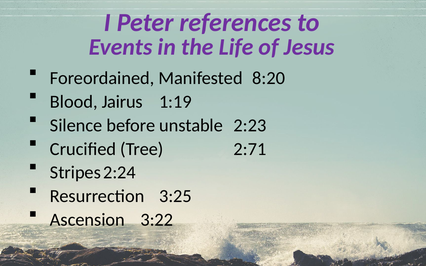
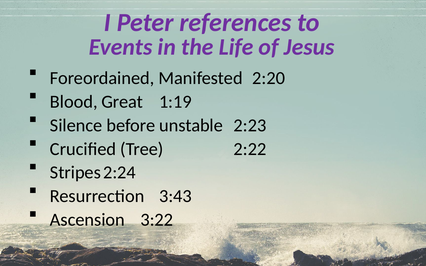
8:20: 8:20 -> 2:20 (269, 78)
Jairus: Jairus -> Great (122, 102)
2:71: 2:71 -> 2:22 (250, 149)
3:25: 3:25 -> 3:43 (175, 196)
